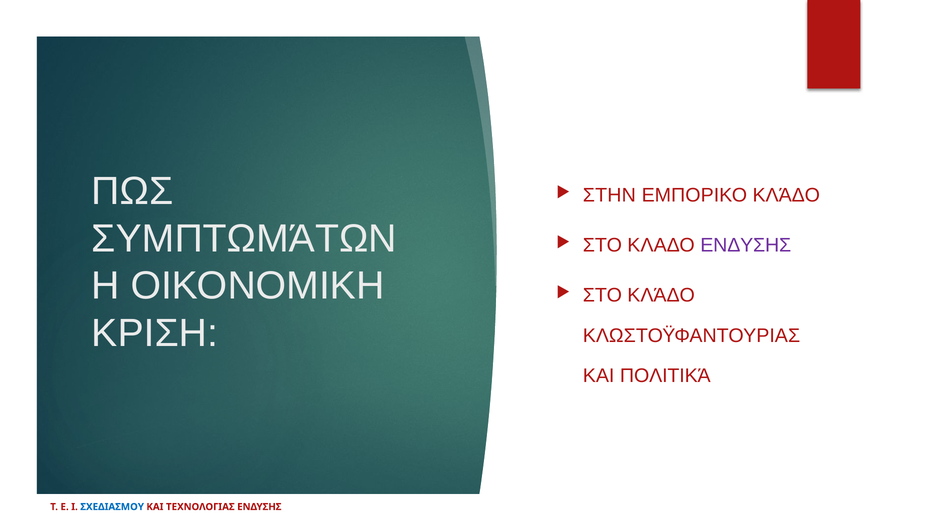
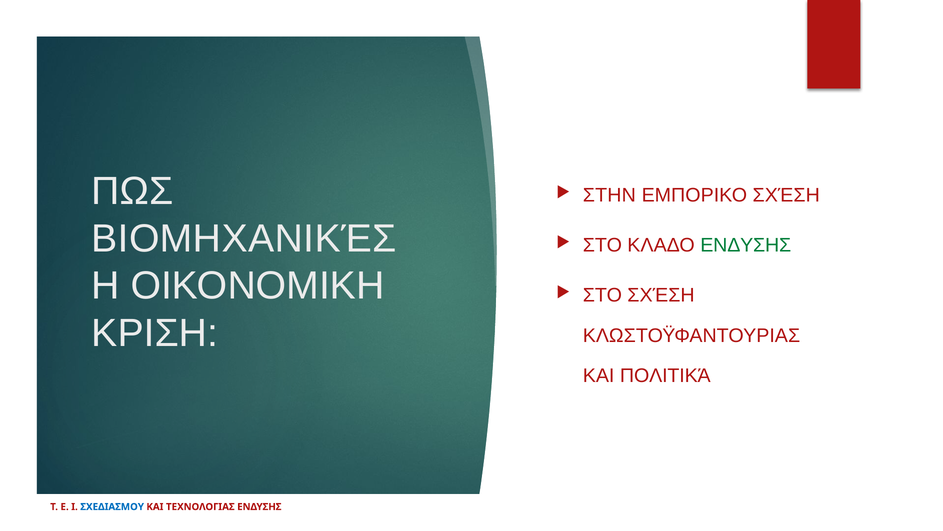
ΕΜΠΟΡΙΚΟ ΚΛΆΔΟ: ΚΛΆΔΟ -> ΣΧΈΣΗ (786, 195)
ΣΥΜΠΤΩΜΆΤΩΝ: ΣΥΜΠΤΩΜΆΤΩΝ -> ΒΙΟΜΗΧΑΝΙΚΈΣ (244, 238)
ΕΝΔΥΣΗΣ colour: purple -> green (746, 245)
ΣΤΟ ΚΛΆΔΟ: ΚΛΆΔΟ -> ΣΧΈΣΗ (661, 295)
